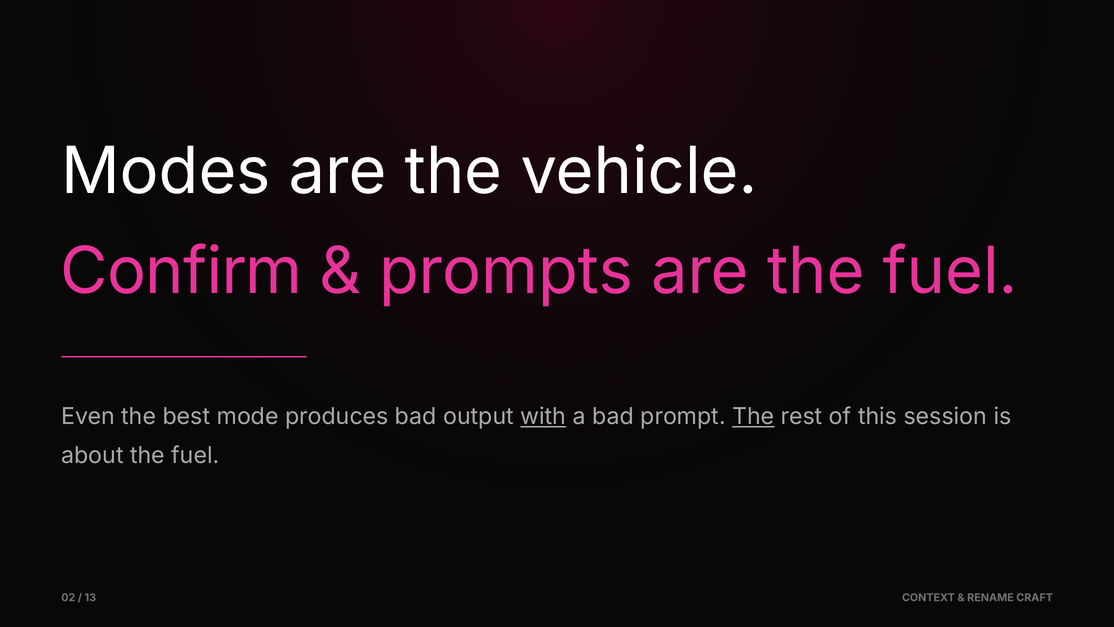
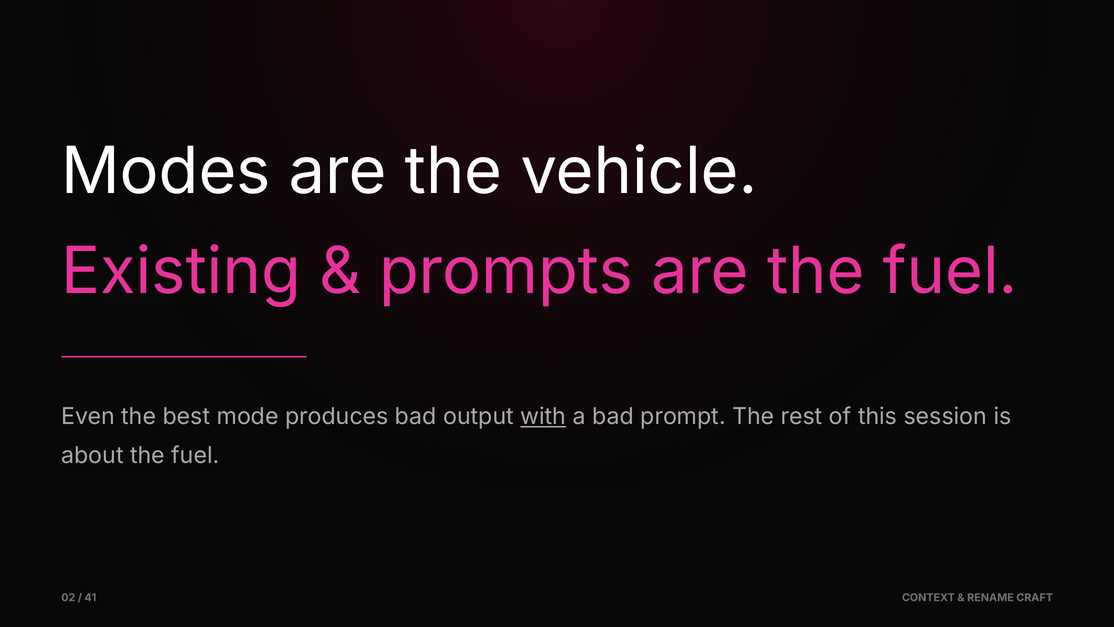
Confirm: Confirm -> Existing (181, 272)
The underline: present -> none (753, 417)
13: 13 -> 41 (90, 597)
